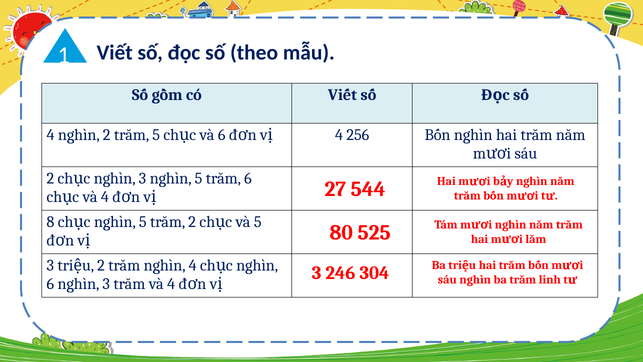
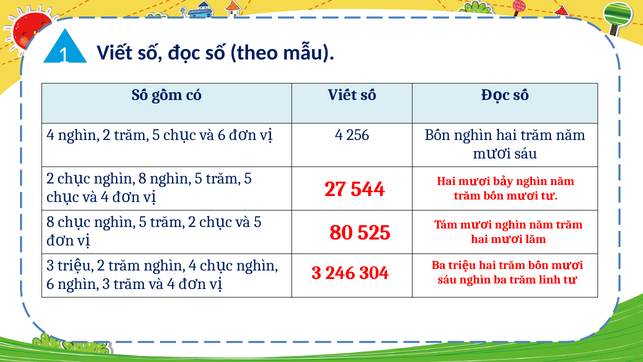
3: 3 -> 8 (143, 178)
5 trăm 6: 6 -> 5 (248, 178)
